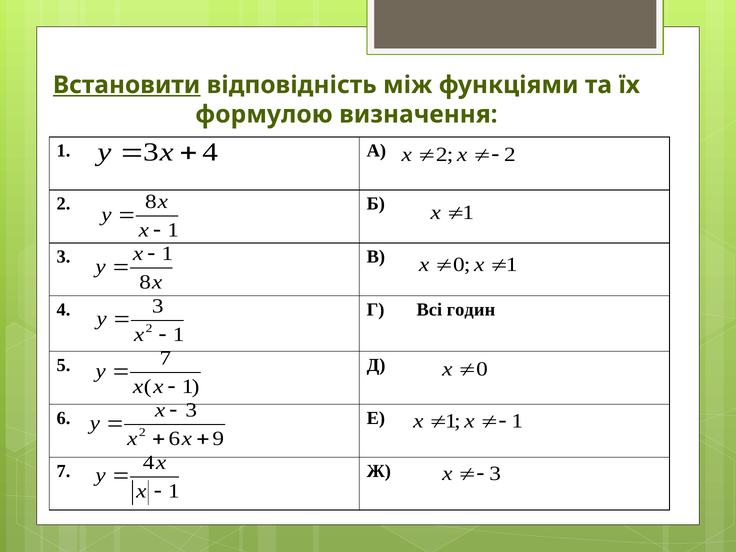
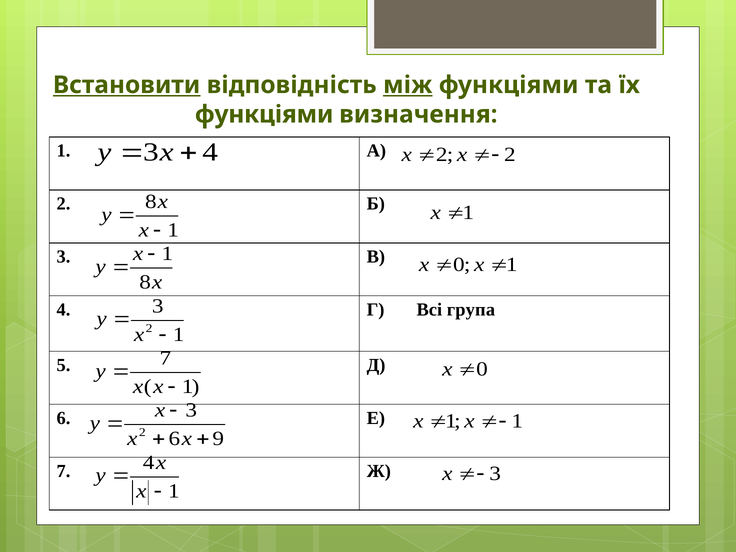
між underline: none -> present (408, 85)
формулою: формулою -> функціями (264, 114)
годин: годин -> група (471, 310)
